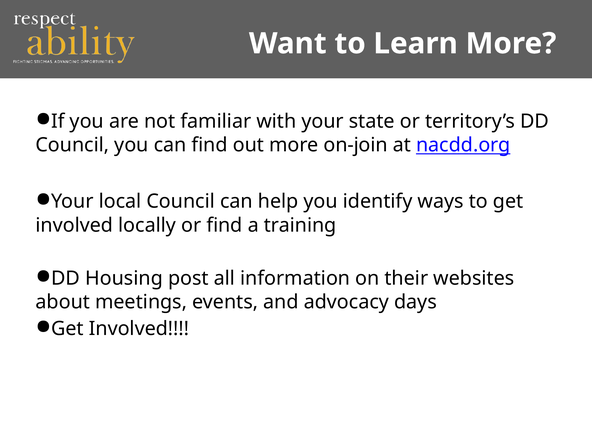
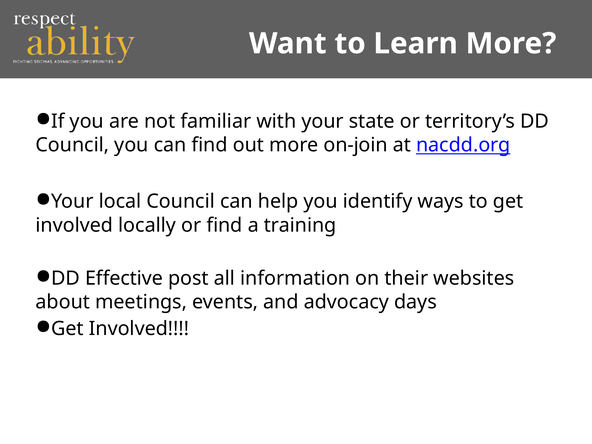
Housing: Housing -> Effective (124, 278)
